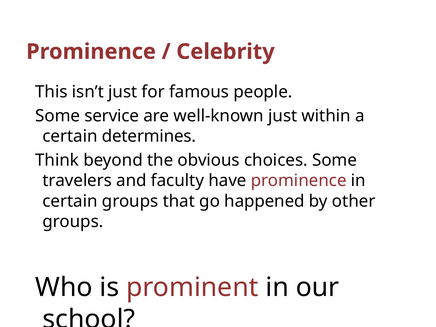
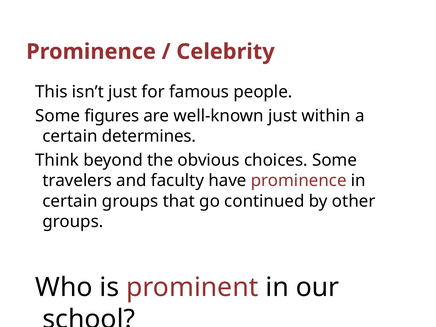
service: service -> figures (112, 116)
happened: happened -> continued (264, 201)
